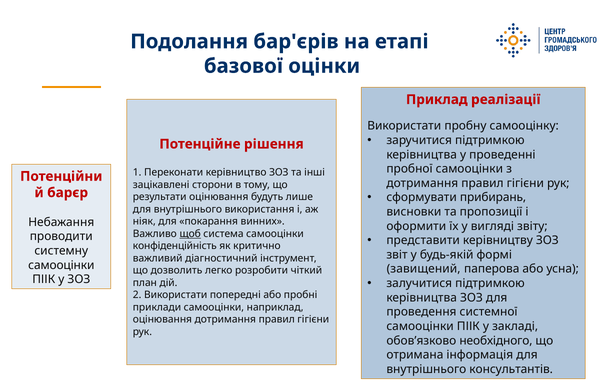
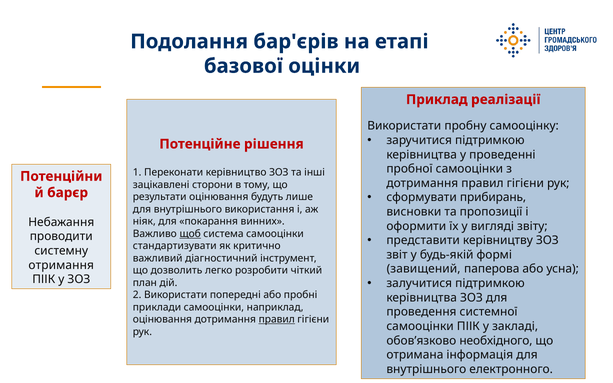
конфіденційність: конфіденційність -> стандартизувати (175, 246)
самооцінки: самооцінки -> отримання (61, 265)
правил underline: none -> present (277, 320)
консультантів: консультантів -> електронного (511, 369)
